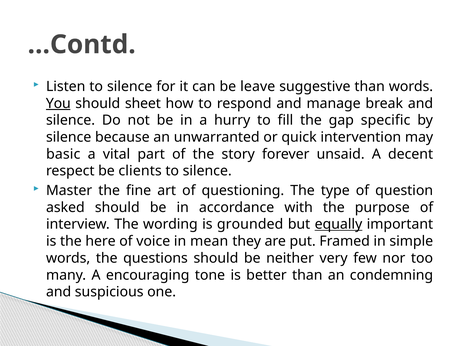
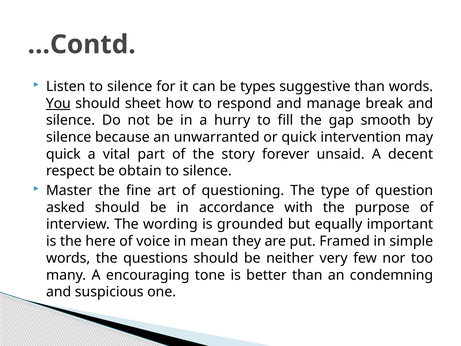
leave: leave -> types (258, 86)
specific: specific -> smooth (386, 120)
basic: basic -> quick (63, 154)
clients: clients -> obtain (140, 171)
equally underline: present -> none (338, 224)
